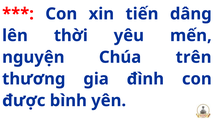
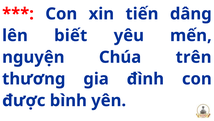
thời: thời -> biết (71, 35)
